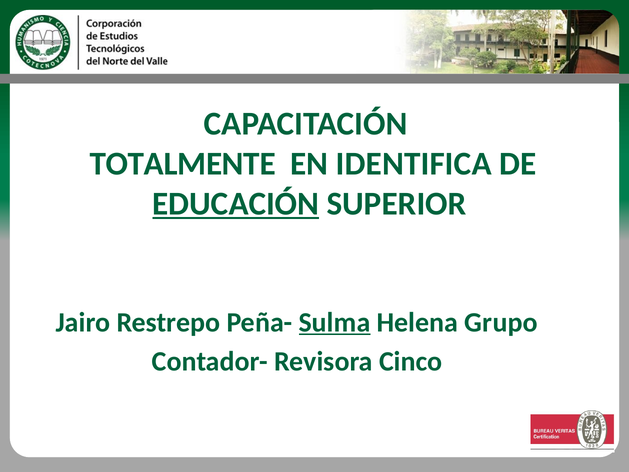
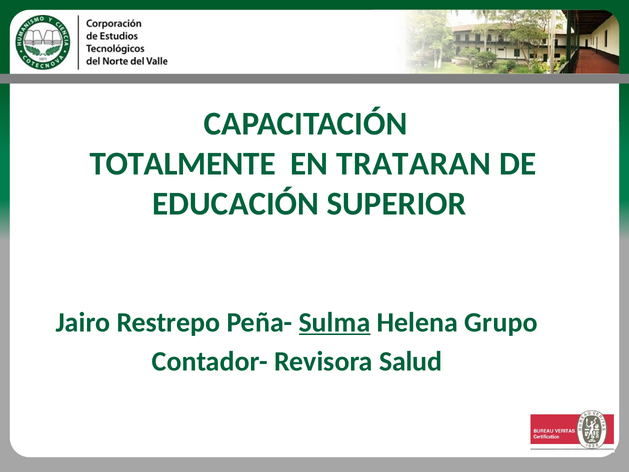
IDENTIFICA: IDENTIFICA -> TRATARAN (414, 164)
EDUCACIÓN underline: present -> none (236, 204)
Cinco: Cinco -> Salud (411, 361)
